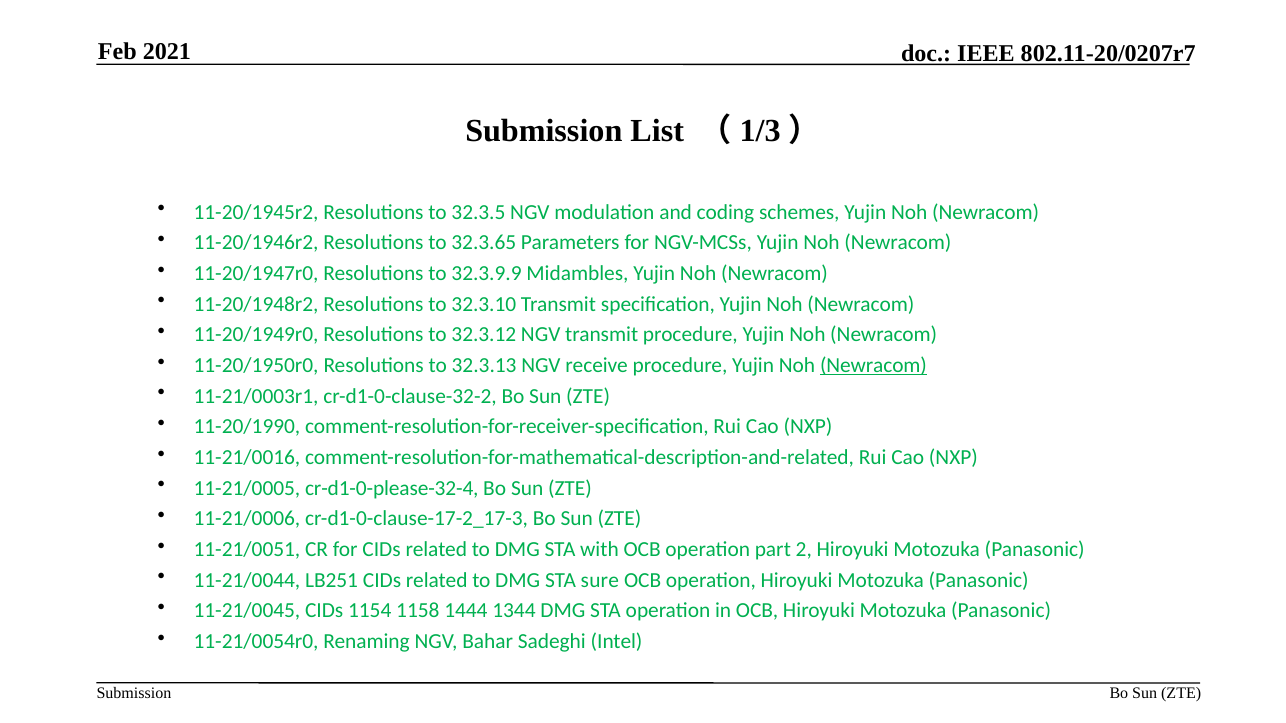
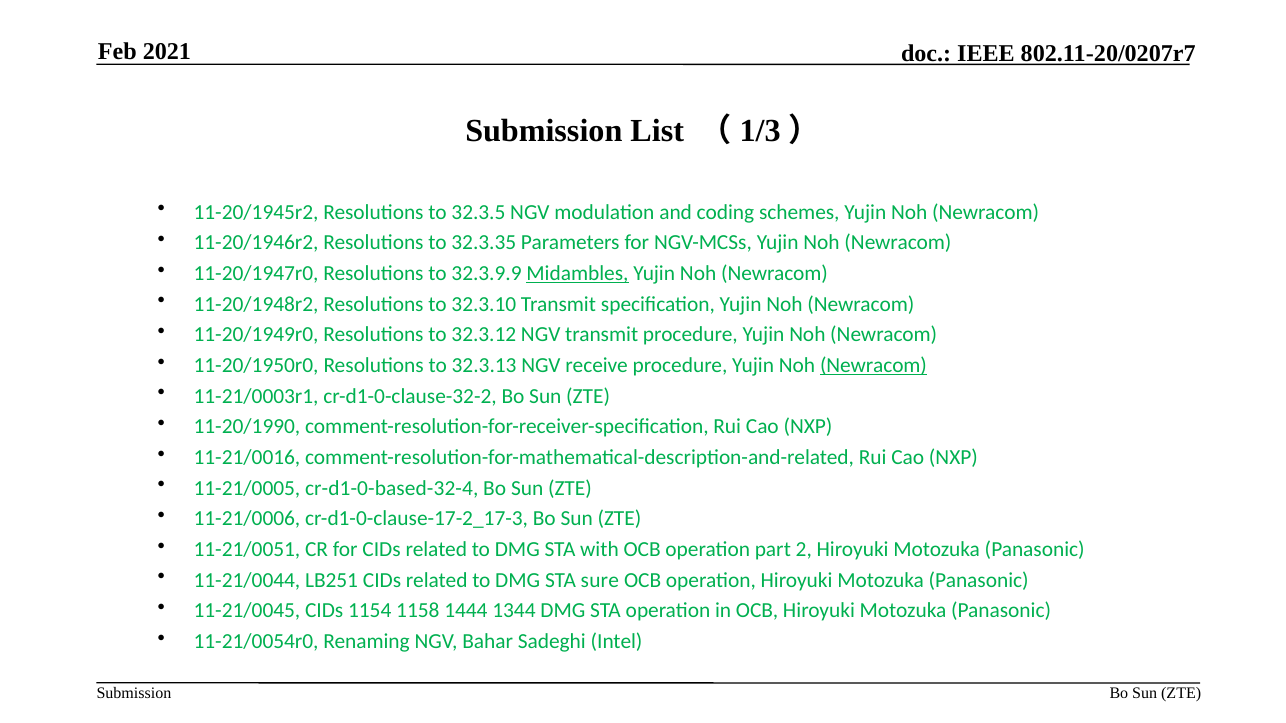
32.3.65: 32.3.65 -> 32.3.35 (484, 243)
Midambles underline: none -> present (577, 274)
cr-d1-0-please-32-4: cr-d1-0-please-32-4 -> cr-d1-0-based-32-4 (392, 488)
